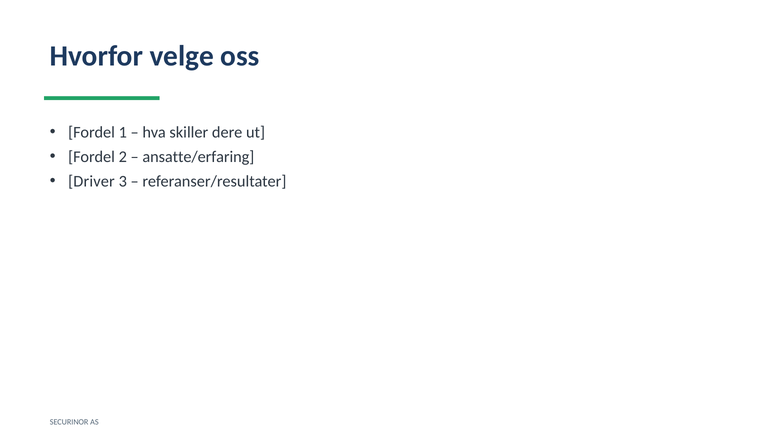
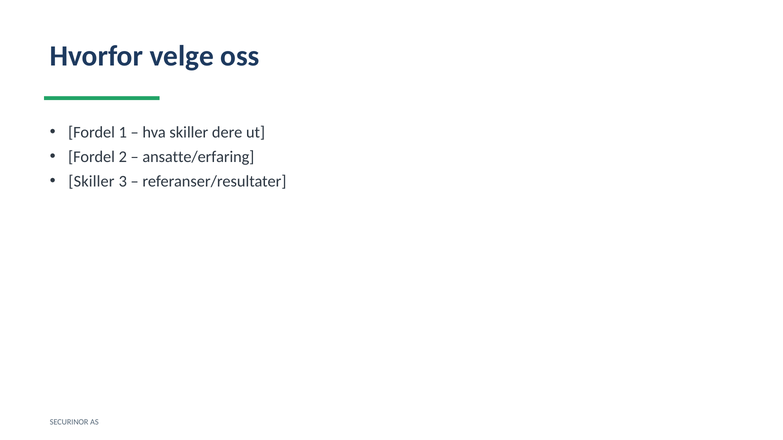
Driver: Driver -> Skiller (91, 182)
